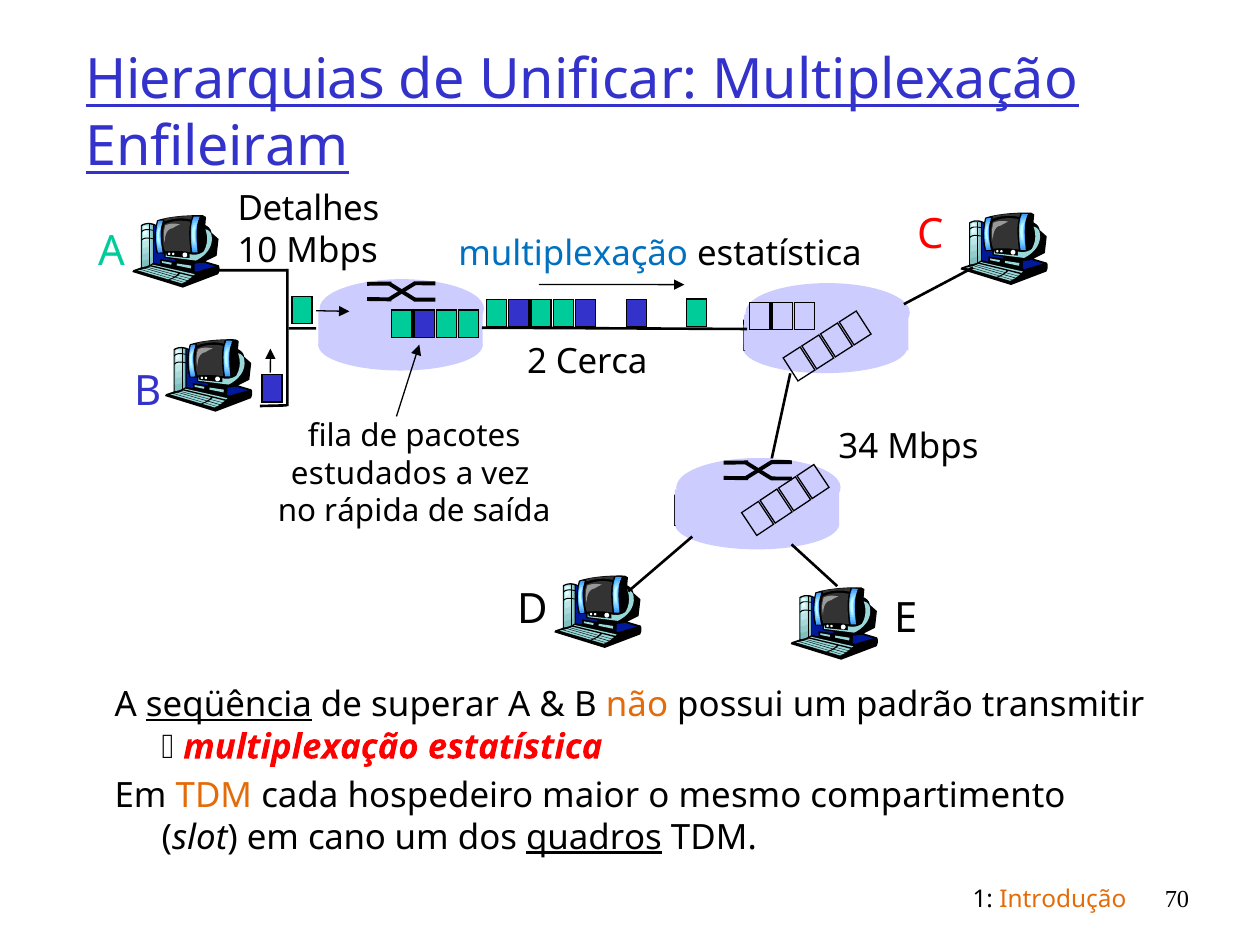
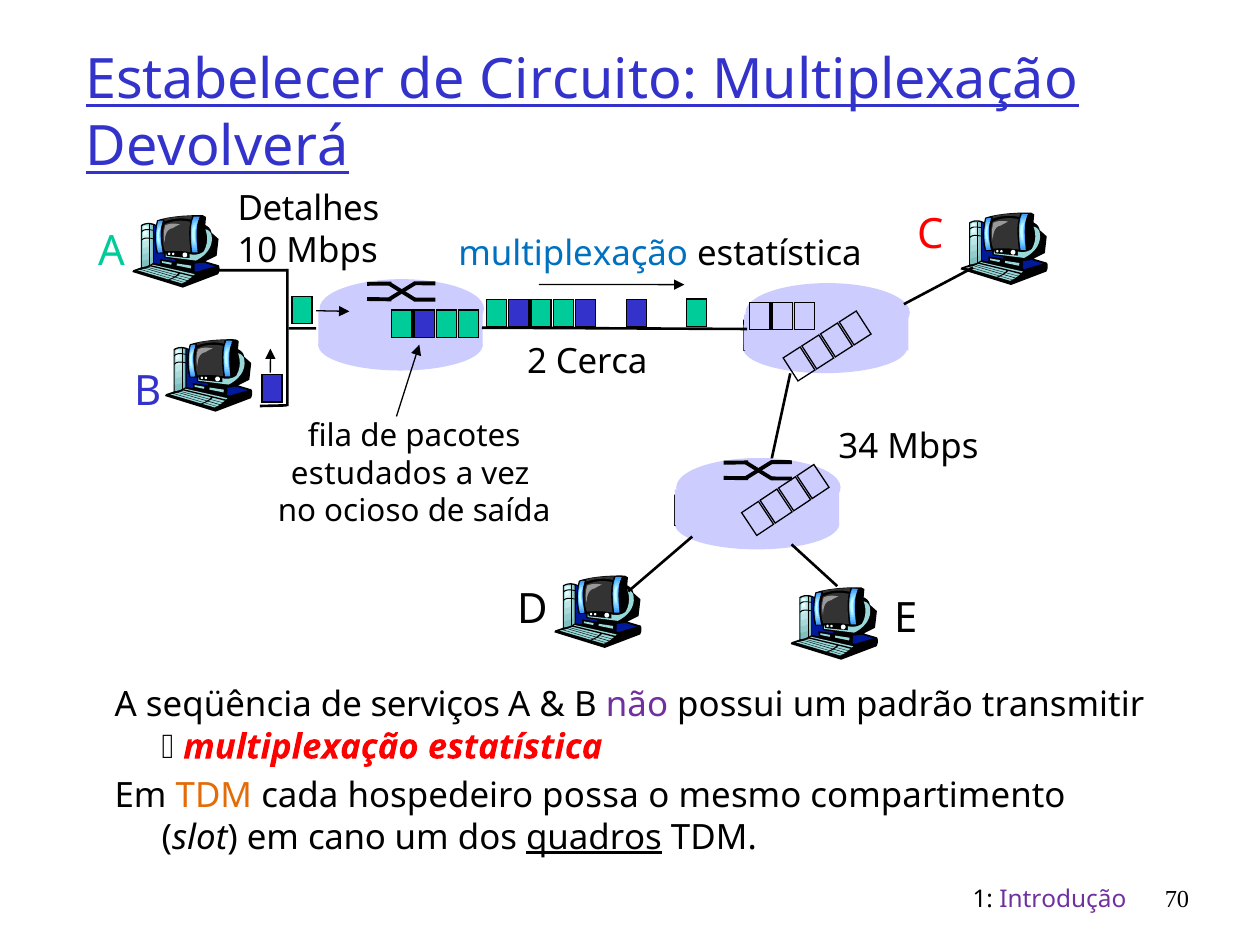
Hierarquias: Hierarquias -> Estabelecer (235, 80)
Unificar: Unificar -> Circuito (588, 80)
Enfileiram: Enfileiram -> Devolverá (217, 147)
rápida: rápida -> ocioso (372, 512)
seqüência underline: present -> none (229, 706)
superar: superar -> serviços (435, 706)
não colour: orange -> purple (637, 706)
maior: maior -> possa (591, 796)
Introdução colour: orange -> purple (1063, 900)
